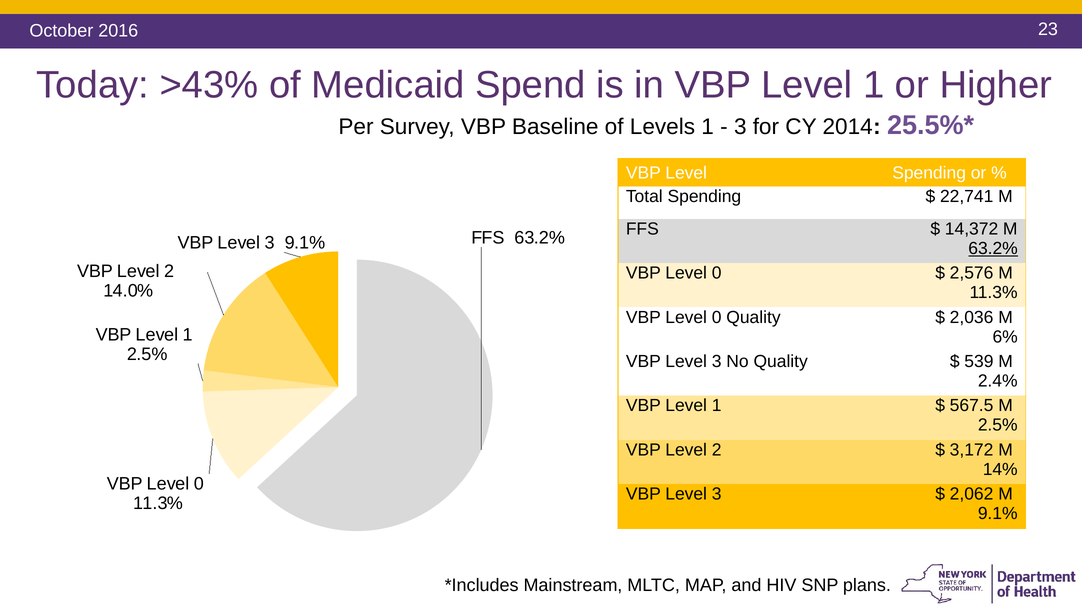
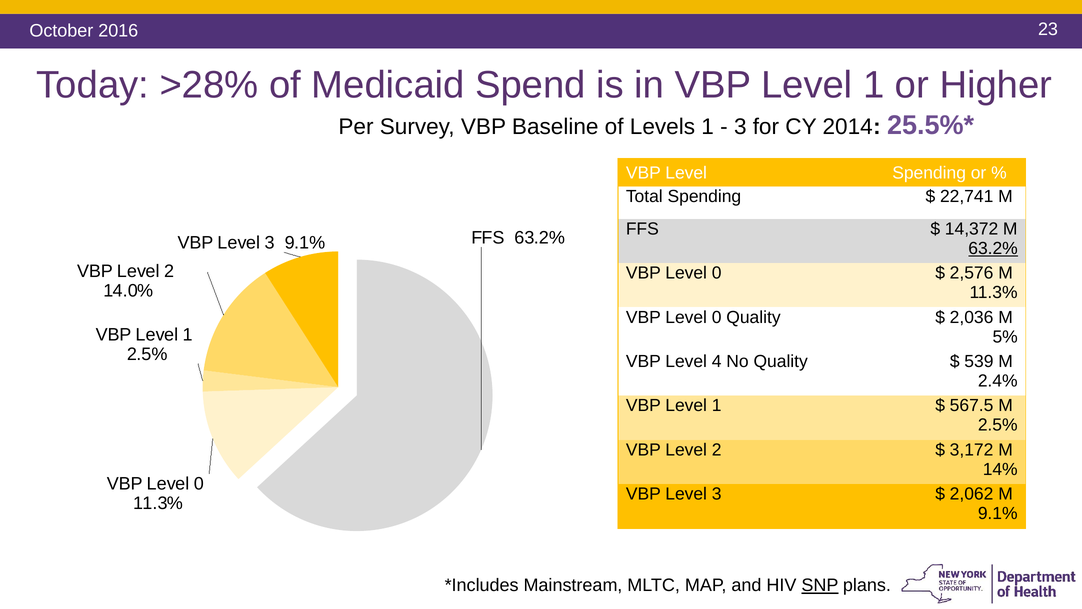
>43%: >43% -> >28% (209, 85)
6%: 6% -> 5% (1005, 337)
3: 3 -> 4 (717, 361)
SNP underline: none -> present (820, 585)
